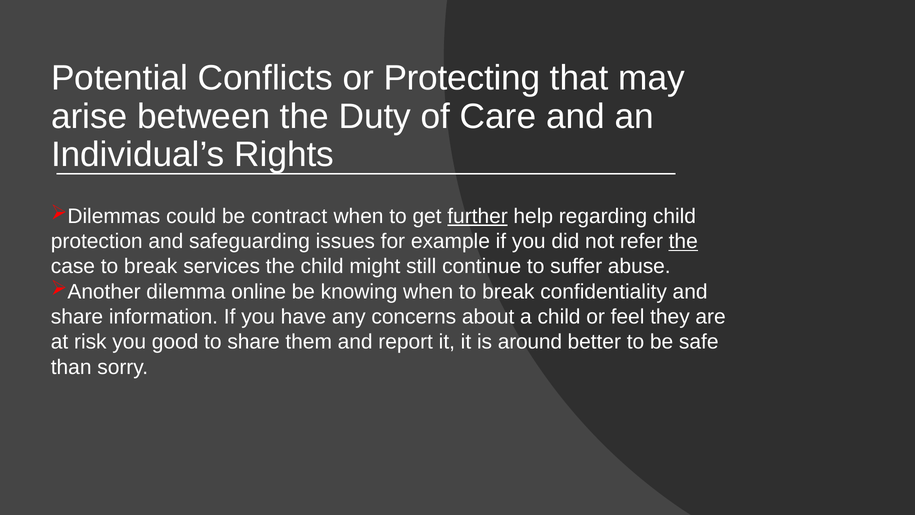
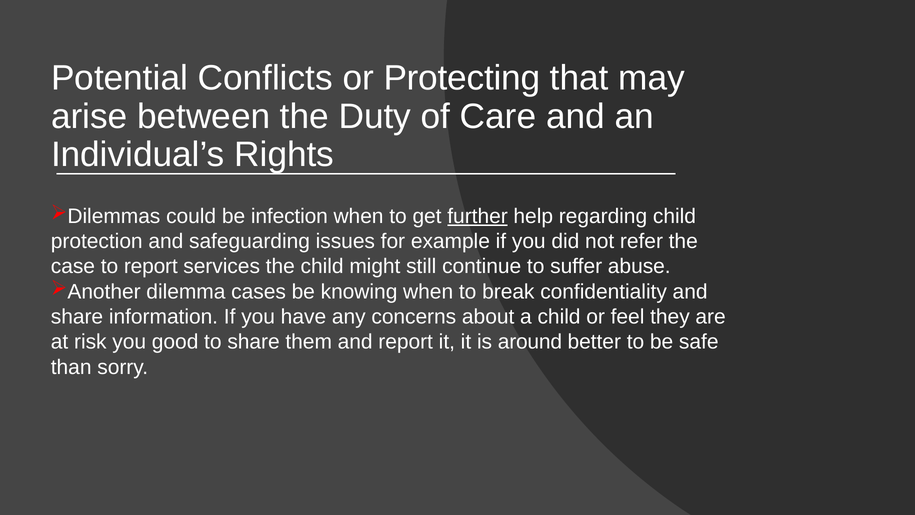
contract: contract -> infection (289, 216)
the underline: present -> none (683, 241)
case to break: break -> report (151, 266)
online: online -> cases (259, 292)
